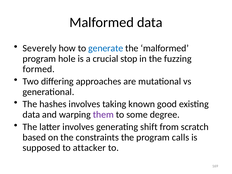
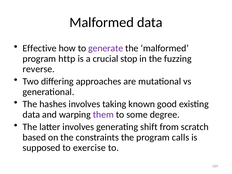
Severely: Severely -> Effective (40, 48)
generate colour: blue -> purple (106, 48)
hole: hole -> http (67, 59)
formed: formed -> reverse (39, 69)
attacker: attacker -> exercise (89, 148)
